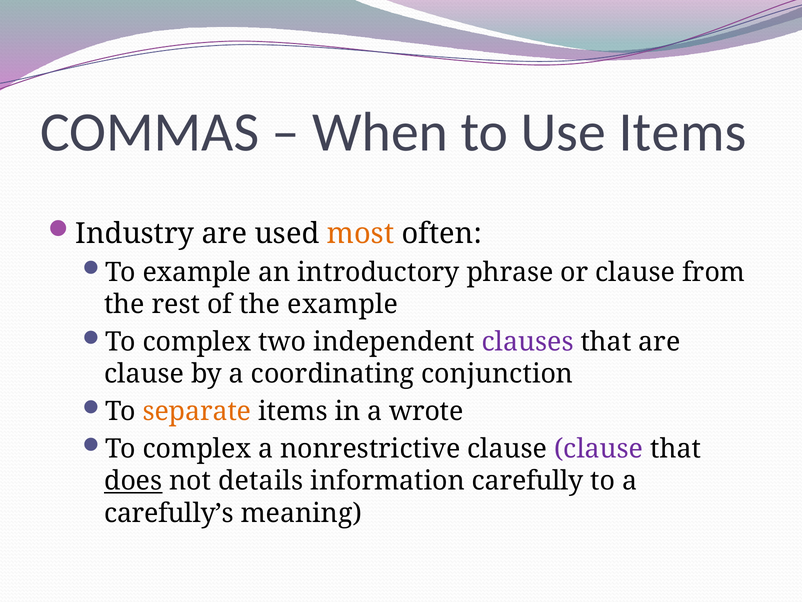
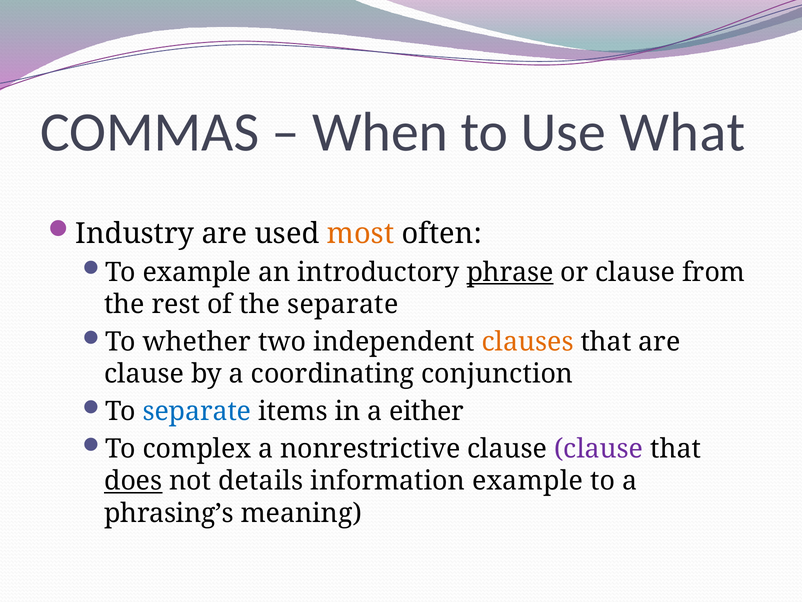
Use Items: Items -> What (683, 132)
phrase underline: none -> present (510, 272)
the example: example -> separate (343, 304)
complex: complex -> whether (197, 342)
clauses colour: purple -> orange (528, 342)
separate colour: orange -> blue (197, 411)
wrote: wrote -> either (427, 411)
information carefully: carefully -> example (528, 481)
carefully’s: carefully’s -> phrasing’s (169, 513)
